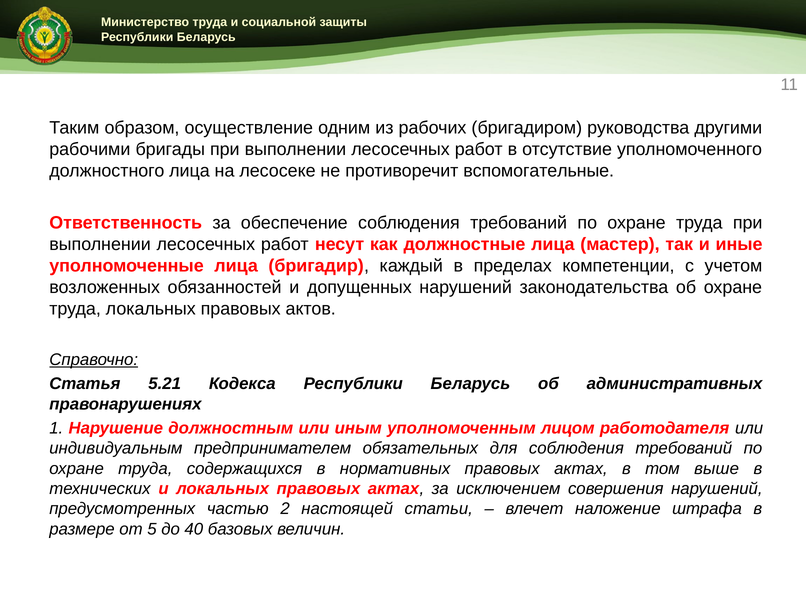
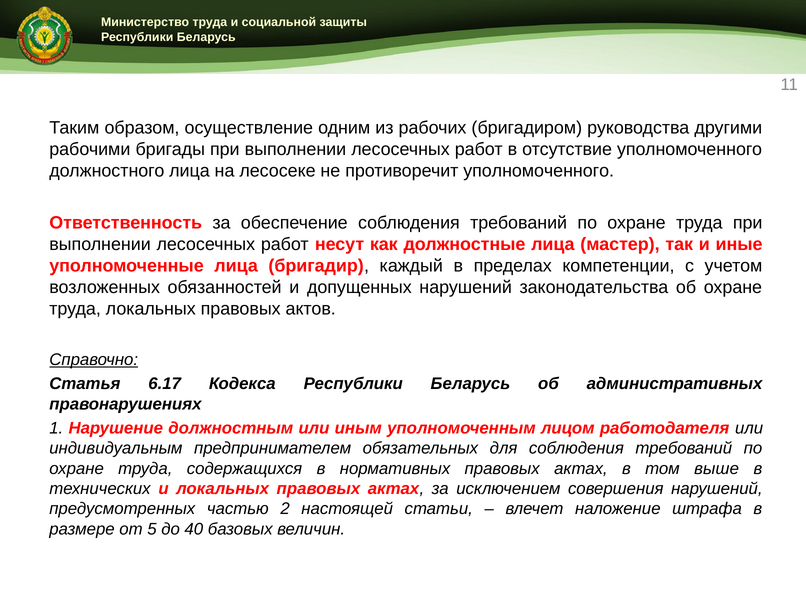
противоречит вспомогательные: вспомогательные -> уполномоченного (539, 171)
5.21: 5.21 -> 6.17 (165, 384)
